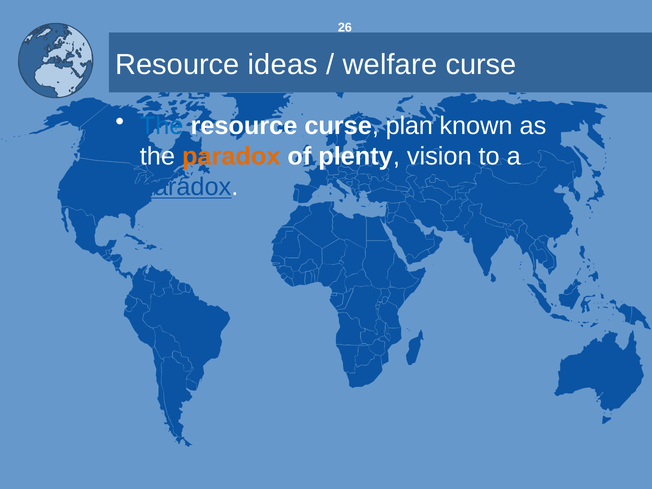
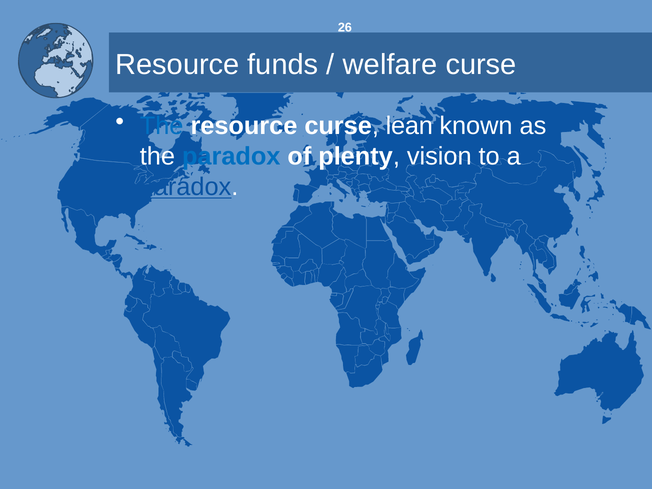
ideas: ideas -> funds (283, 64)
plan: plan -> lean (409, 126)
paradox colour: orange -> blue (231, 157)
